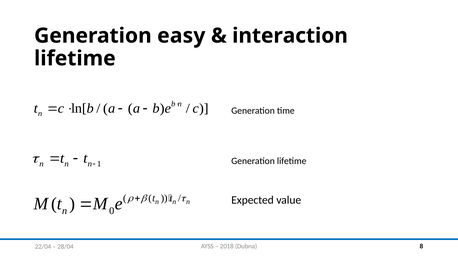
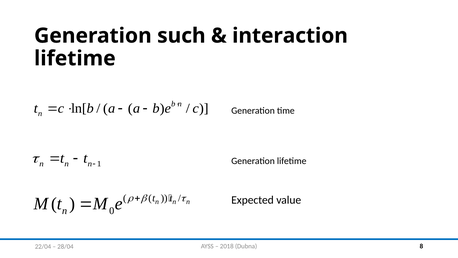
easy: easy -> such (181, 36)
